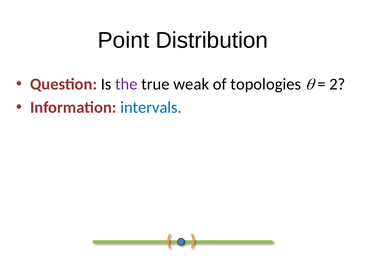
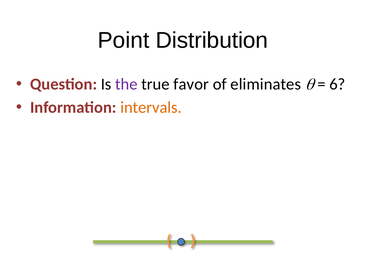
weak: weak -> favor (191, 84)
topologies: topologies -> eliminates (266, 84)
2: 2 -> 6 (337, 84)
intervals colour: blue -> orange (151, 107)
